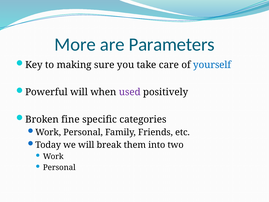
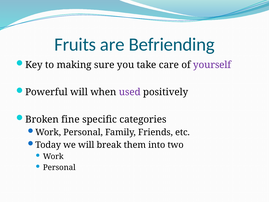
More: More -> Fruits (75, 44)
Parameters: Parameters -> Befriending (172, 44)
yourself colour: blue -> purple (212, 65)
